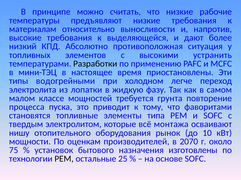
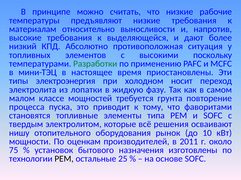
устранить: устранить -> поскольку (213, 55)
Разработки colour: black -> green (95, 64)
водогрейными: водогрейными -> электроэнергия (66, 81)
легче: легче -> носит (182, 81)
монтажа: монтажа -> решения (171, 125)
2070: 2070 -> 2011 (189, 142)
